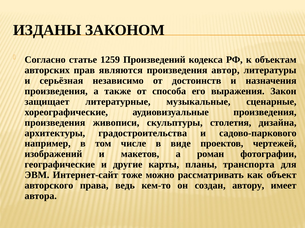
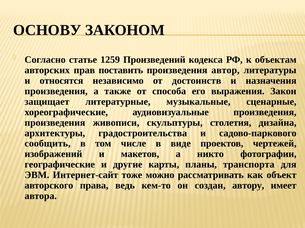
ИЗДАНЫ: ИЗДАНЫ -> ОСНОВУ (47, 30)
являются: являются -> поставить (121, 70)
серьёзная: серьёзная -> относятся (61, 81)
например: например -> сообщить (48, 144)
роман: роман -> никто (210, 155)
